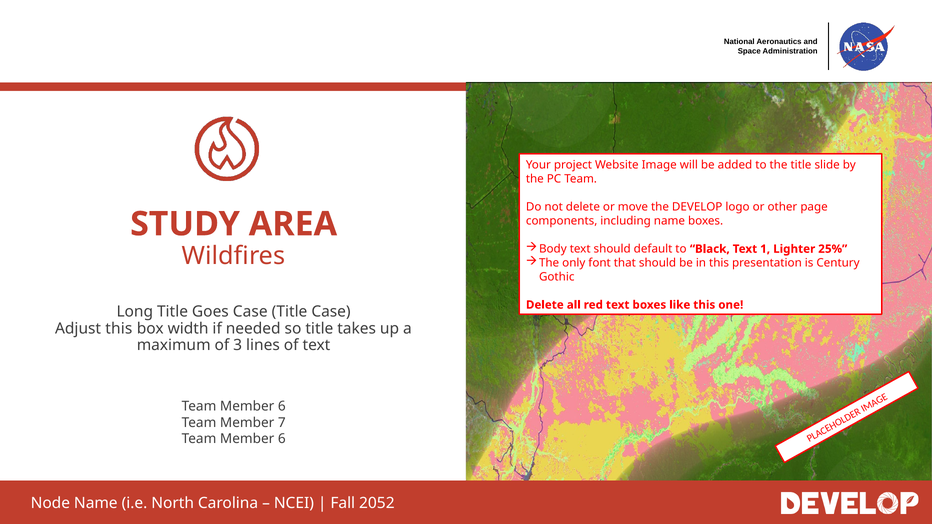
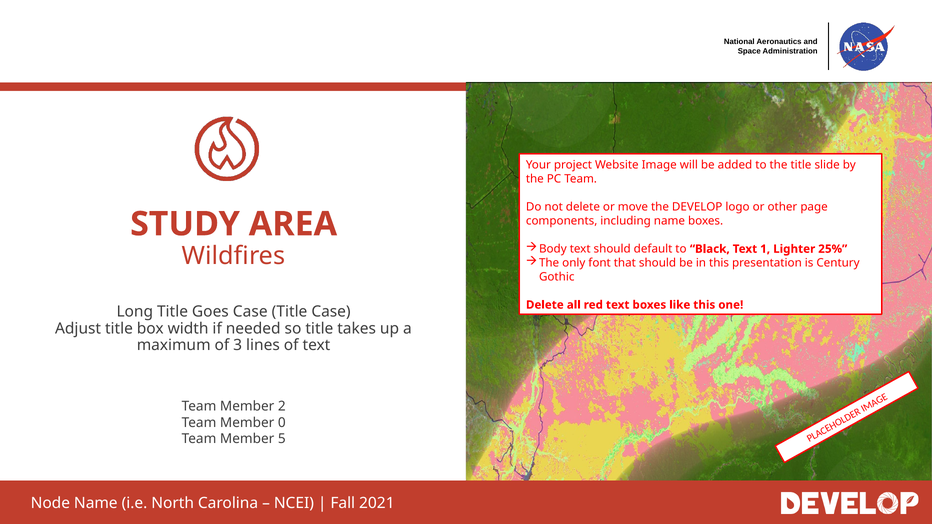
Adjust this: this -> title (119, 329)
6: 6 -> 2 (282, 407)
7: 7 -> 0 (282, 423)
6: 6 -> 5 (282, 439)
2052: 2052 -> 2021 (377, 504)
